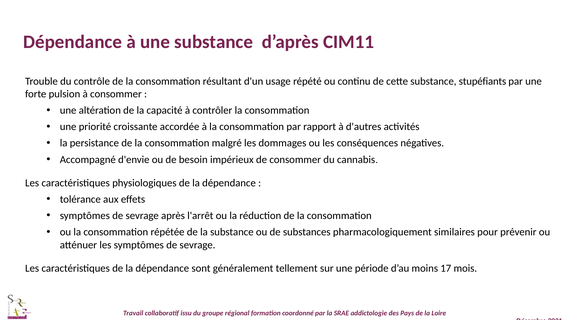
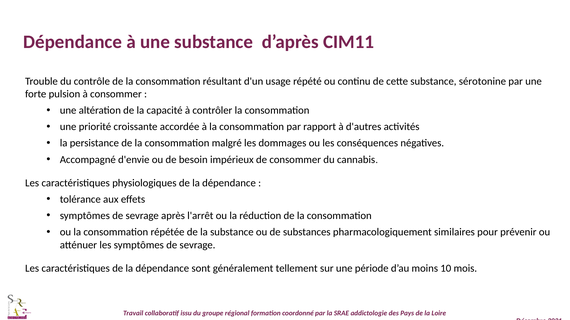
stupéfiants: stupéfiants -> sérotonine (482, 81)
17: 17 -> 10 (446, 269)
